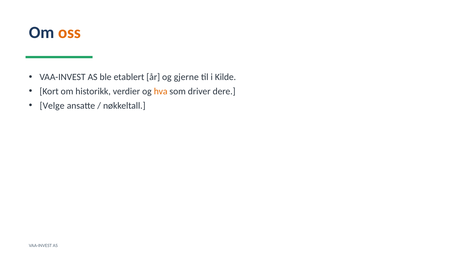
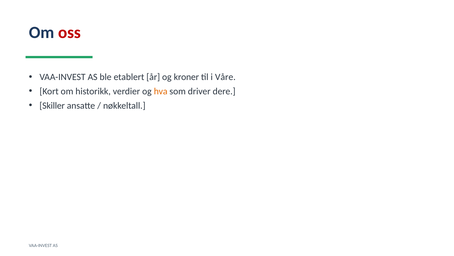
oss colour: orange -> red (69, 32)
gjerne: gjerne -> kroner (186, 77)
Kilde: Kilde -> Våre (225, 77)
Velge: Velge -> Skiller (52, 105)
